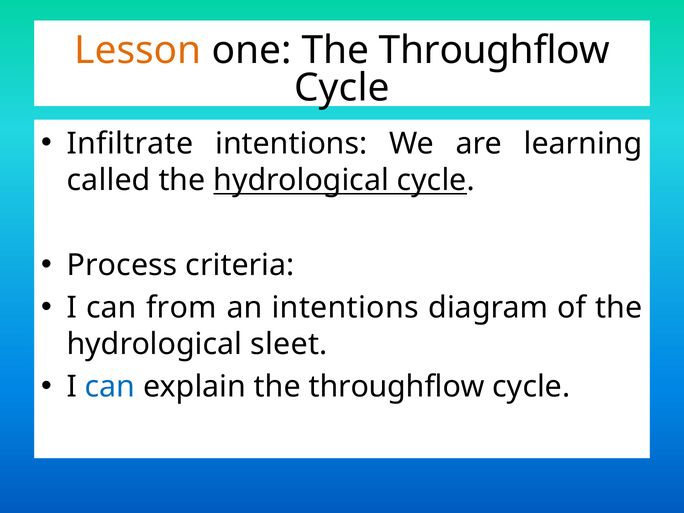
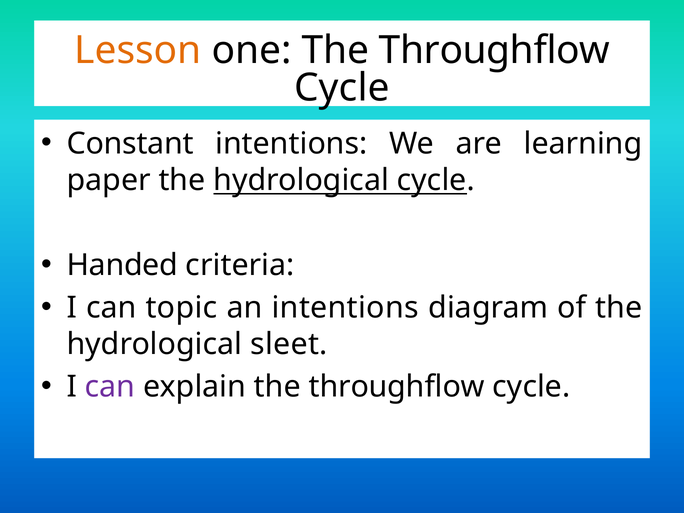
Infiltrate: Infiltrate -> Constant (130, 143)
called: called -> paper (109, 180)
Process: Process -> Handed (122, 265)
from: from -> topic (181, 308)
can colour: blue -> purple (110, 387)
